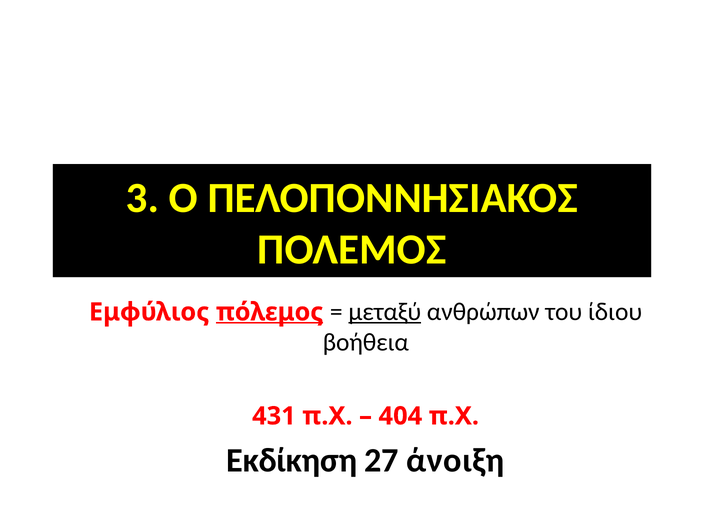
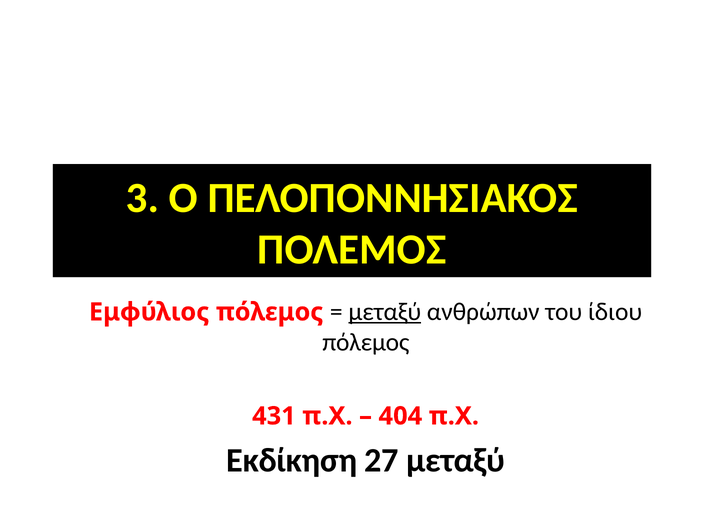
πόλεμος underline: present -> none (270, 312)
βοήθεια: βοήθεια -> πόλεμος (366, 343)
27 άνοιξη: άνοιξη -> μεταξύ (456, 461)
